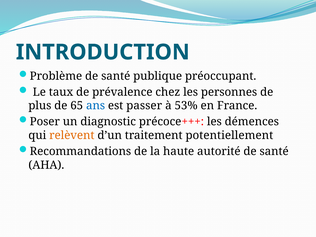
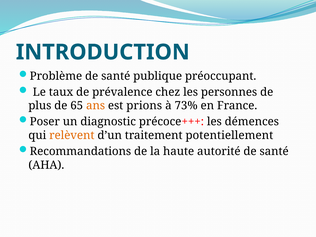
ans colour: blue -> orange (96, 106)
passer: passer -> prions (144, 106)
53%: 53% -> 73% (186, 106)
